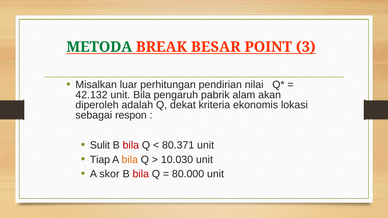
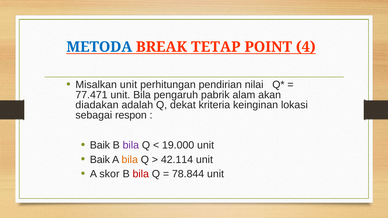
METODA colour: green -> blue (99, 47)
BESAR: BESAR -> TETAP (216, 47)
3: 3 -> 4 (306, 47)
Misalkan luar: luar -> unit (128, 85)
42.132: 42.132 -> 77.471 (91, 95)
diperoleh: diperoleh -> diadakan (97, 105)
ekonomis: ekonomis -> keinginan (256, 105)
Sulit: Sulit -> Baik (100, 145)
bila colour: red -> purple (131, 145)
80.371: 80.371 -> 19.000 (178, 145)
Tiap: Tiap -> Baik (100, 160)
10.030: 10.030 -> 42.114 (177, 160)
80.000: 80.000 -> 78.844 (188, 174)
